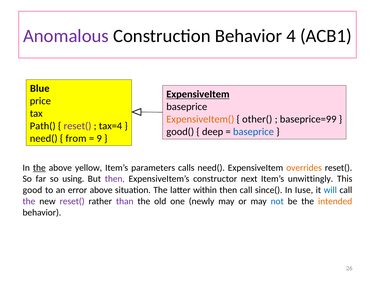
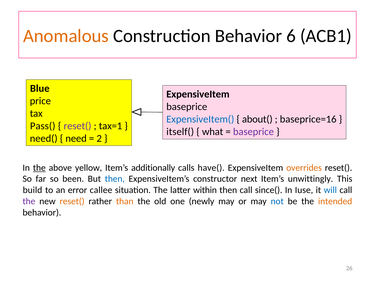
Anomalous colour: purple -> orange (66, 36)
4: 4 -> 6 (291, 36)
ExpensiveItem underline: present -> none (198, 94)
ExpensiveItem( colour: orange -> blue (200, 119)
other(: other( -> about( (257, 119)
baseprice=99: baseprice=99 -> baseprice=16 (308, 119)
Path(: Path( -> Pass( (43, 126)
tax=4: tax=4 -> tax=1 (111, 126)
good(: good( -> itself( (180, 132)
deep: deep -> what (213, 132)
baseprice colour: blue -> purple (253, 132)
from: from -> need (76, 138)
9: 9 -> 2 (99, 138)
parameters: parameters -> additionally (153, 168)
calls need(: need( -> have( (211, 168)
using: using -> been (73, 179)
then colour: purple -> blue (115, 179)
good: good -> build (32, 190)
error above: above -> callee (101, 190)
reset( colour: purple -> orange (72, 202)
than colour: purple -> orange (125, 202)
